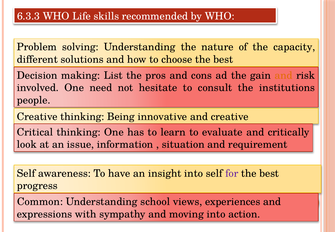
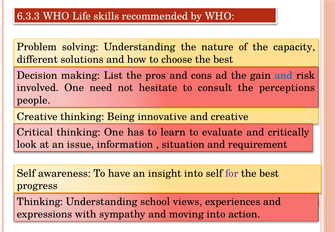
and colour: orange -> blue (284, 75)
institutions: institutions -> perceptions (287, 88)
Common: Common -> Thinking (40, 202)
